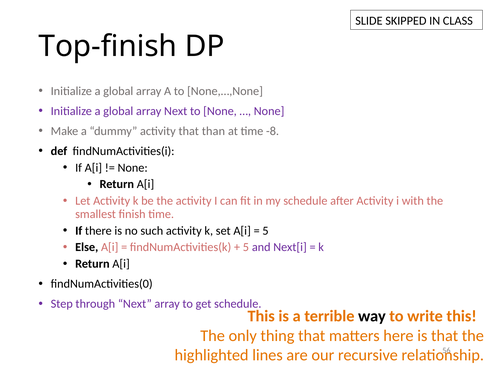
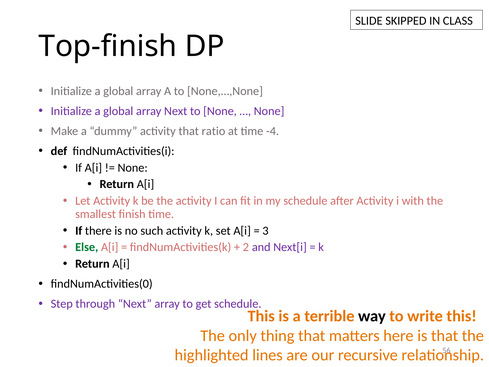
than: than -> ratio (213, 131)
-8: -8 -> -4 (273, 131)
5: 5 -> 3 (265, 231)
Else colour: black -> green (87, 247)
5: 5 -> 2 (246, 247)
